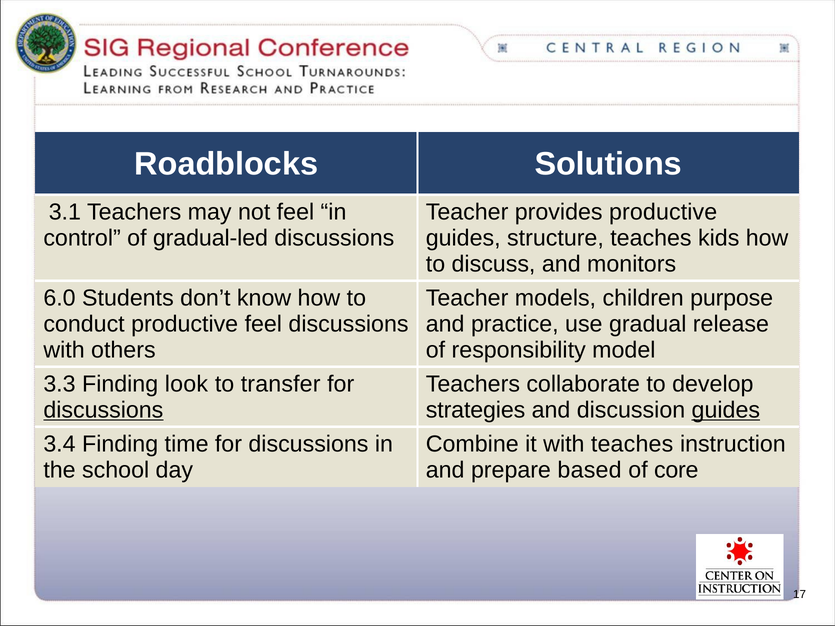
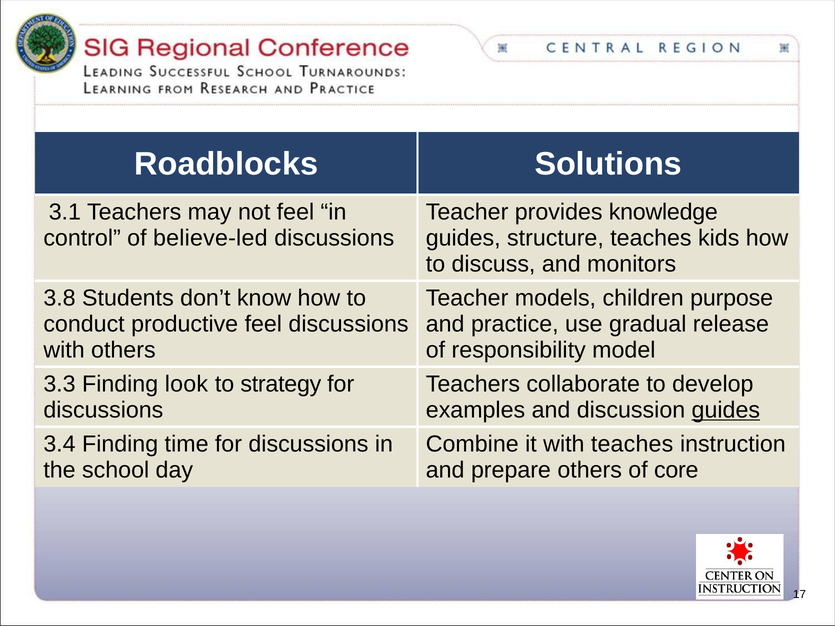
provides productive: productive -> knowledge (663, 212)
gradual-led: gradual-led -> believe-led (210, 238)
6.0: 6.0 -> 3.8 (60, 298)
transfer: transfer -> strategy (281, 384)
discussions underline: present -> none (103, 410)
strategies: strategies -> examples (475, 410)
prepare based: based -> others (590, 470)
